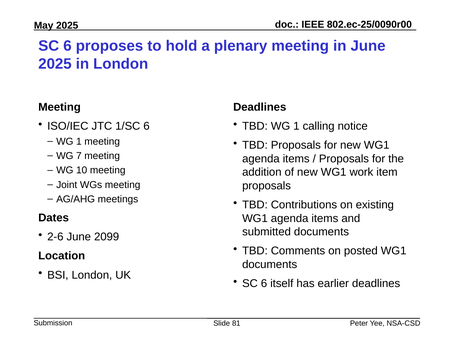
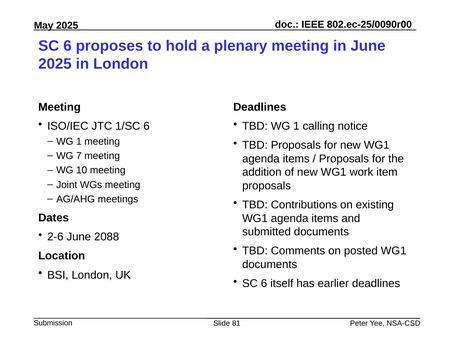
2099: 2099 -> 2088 (107, 237)
